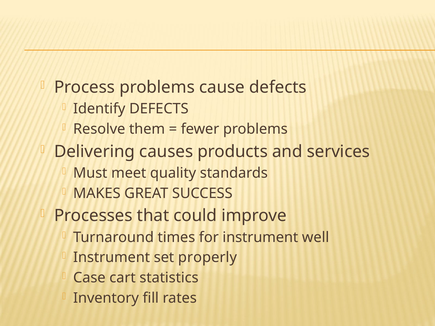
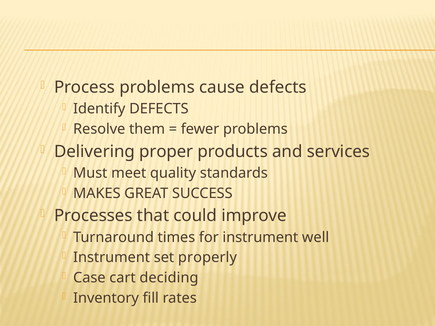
causes: causes -> proper (166, 152)
statistics: statistics -> deciding (169, 278)
